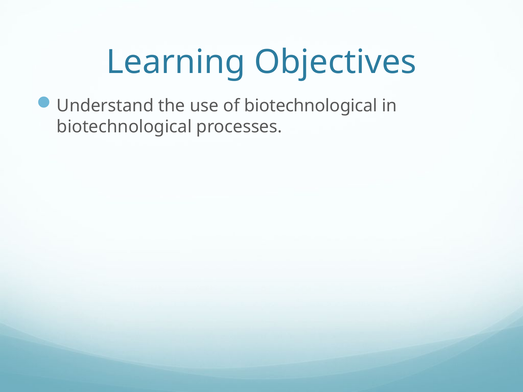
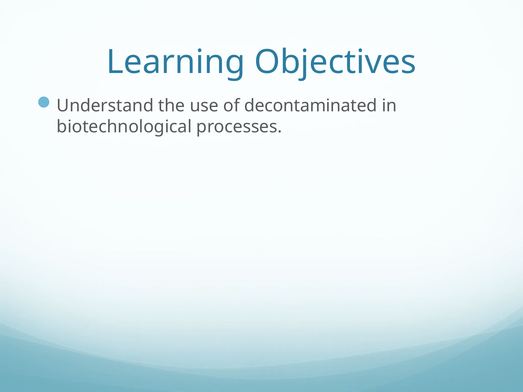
of biotechnological: biotechnological -> decontaminated (311, 106)
